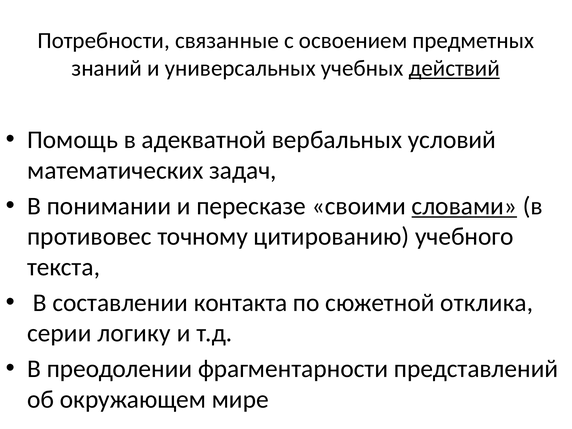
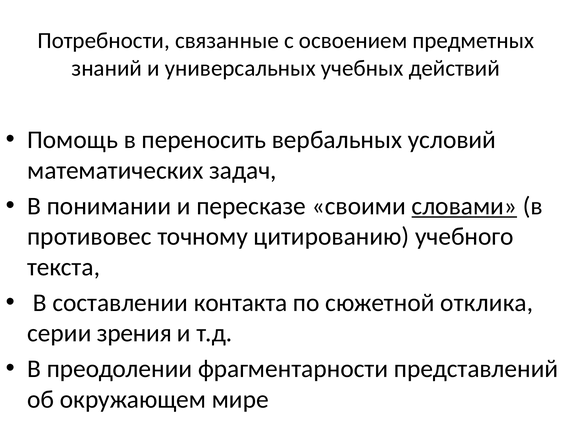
действий underline: present -> none (454, 68)
адекватной: адекватной -> переносить (204, 140)
логику: логику -> зрения (134, 333)
